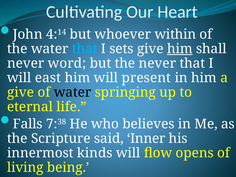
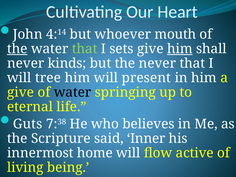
within: within -> mouth (175, 34)
the underline: none -> present (17, 49)
that colour: light blue -> light green (85, 49)
word: word -> kinds (67, 63)
east: east -> tree (48, 78)
Falls: Falls -> Guts (28, 124)
kinds: kinds -> home (95, 153)
opens: opens -> active (195, 153)
